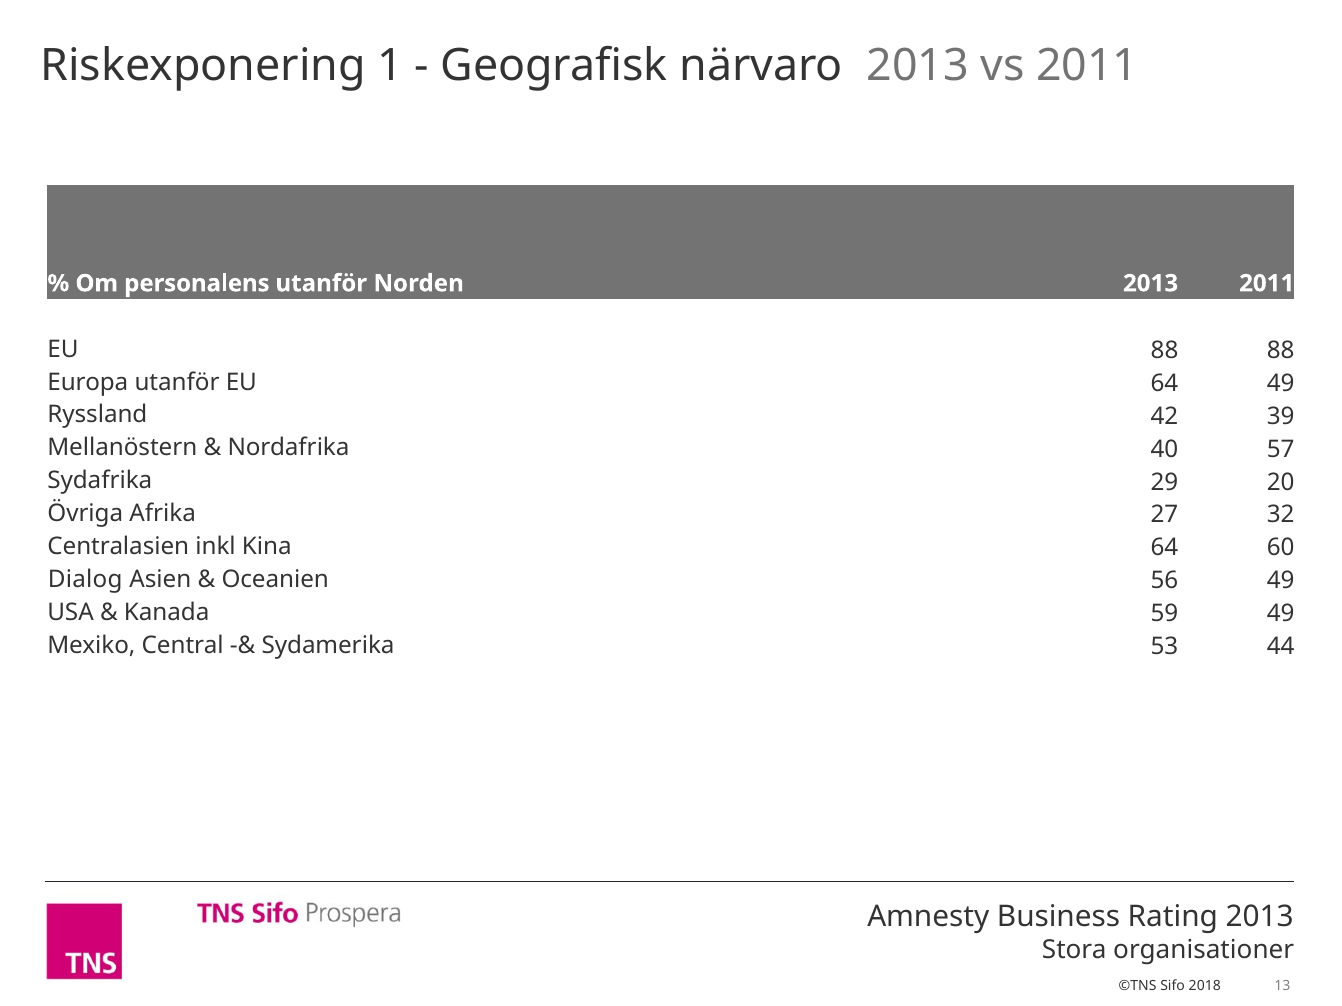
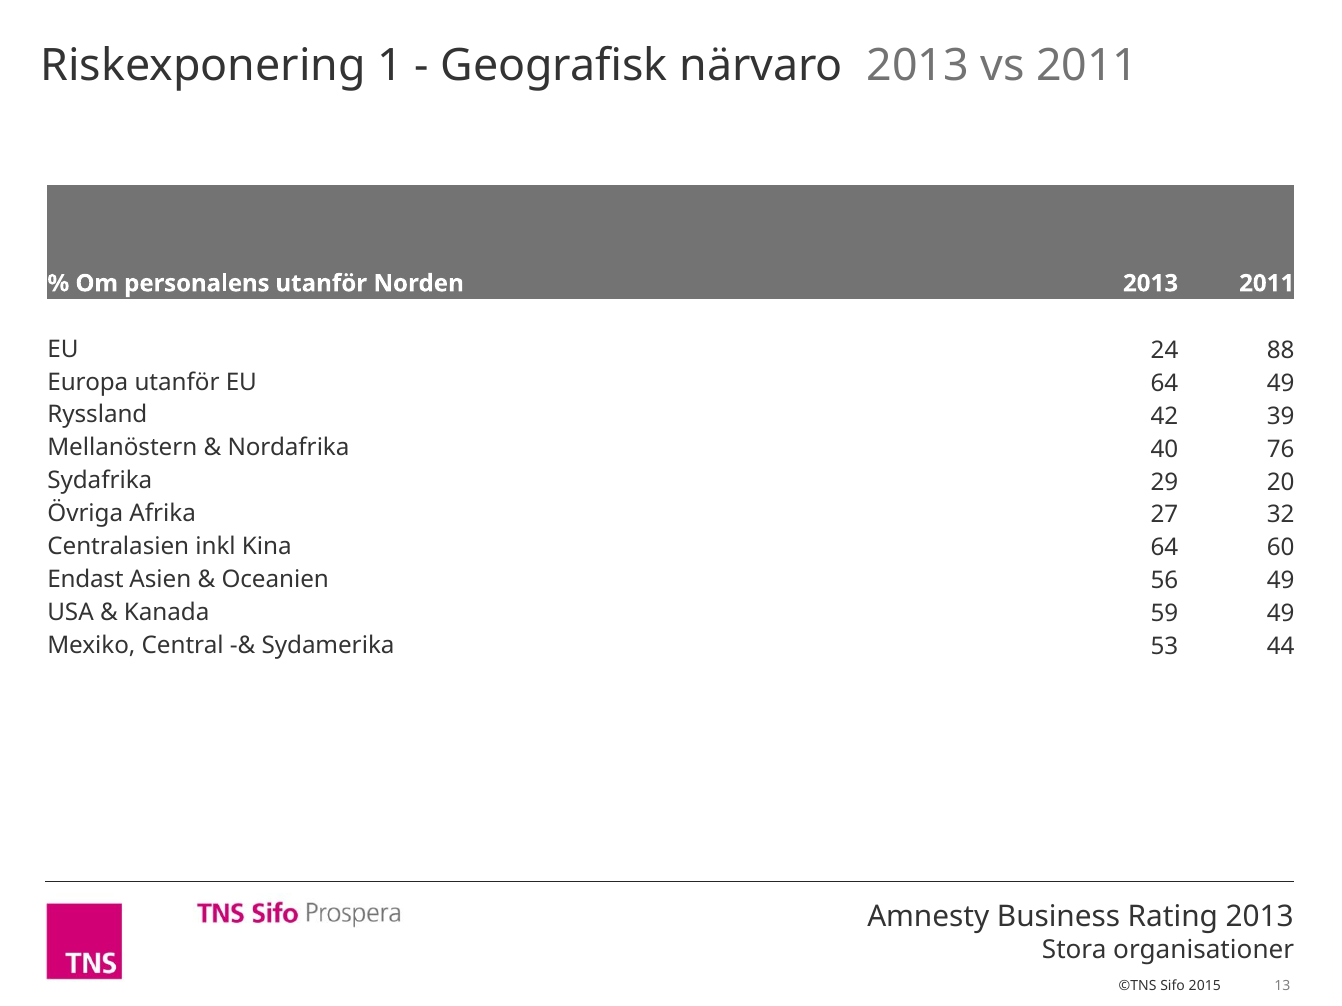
EU 88: 88 -> 24 (1165, 351)
57: 57 -> 76 (1281, 449)
Dialog: Dialog -> Endast (85, 580)
2018: 2018 -> 2015 (1205, 986)
